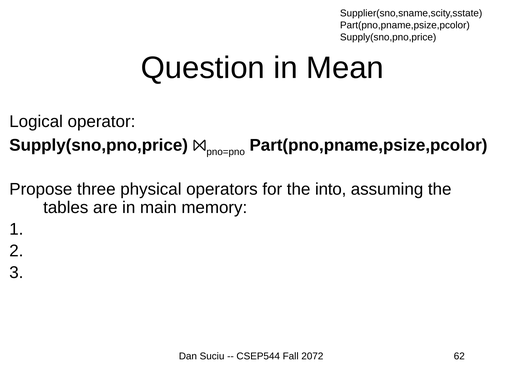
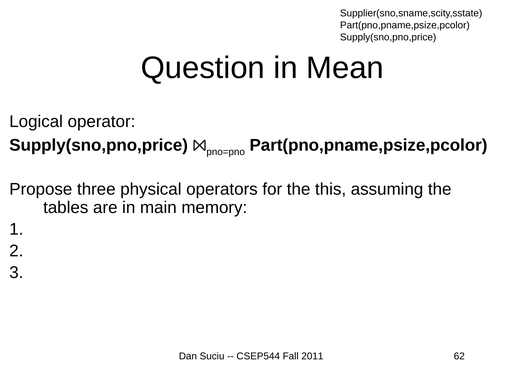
into: into -> this (331, 189)
2072: 2072 -> 2011 (312, 356)
